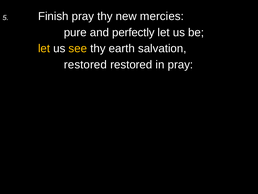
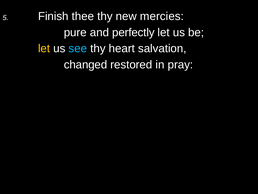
Finish pray: pray -> thee (83, 16)
see colour: yellow -> light blue (78, 48)
earth: earth -> heart (122, 48)
restored: restored -> changed (86, 64)
